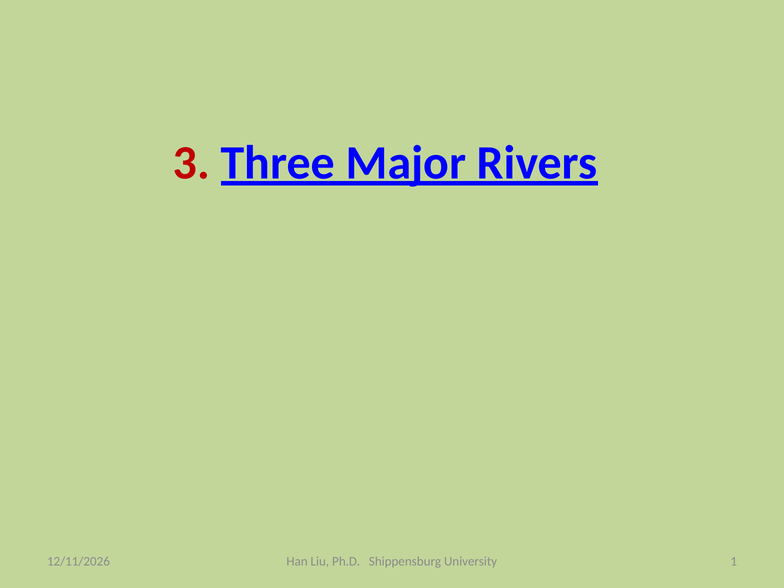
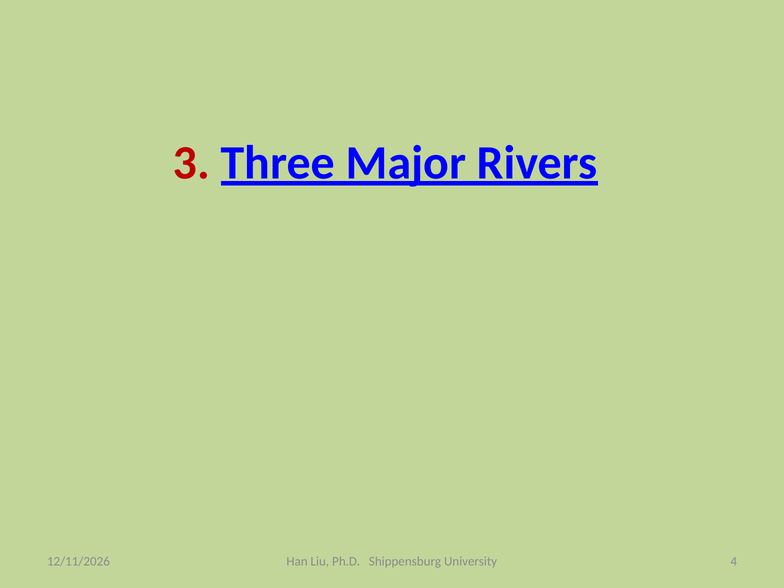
1: 1 -> 4 (734, 561)
